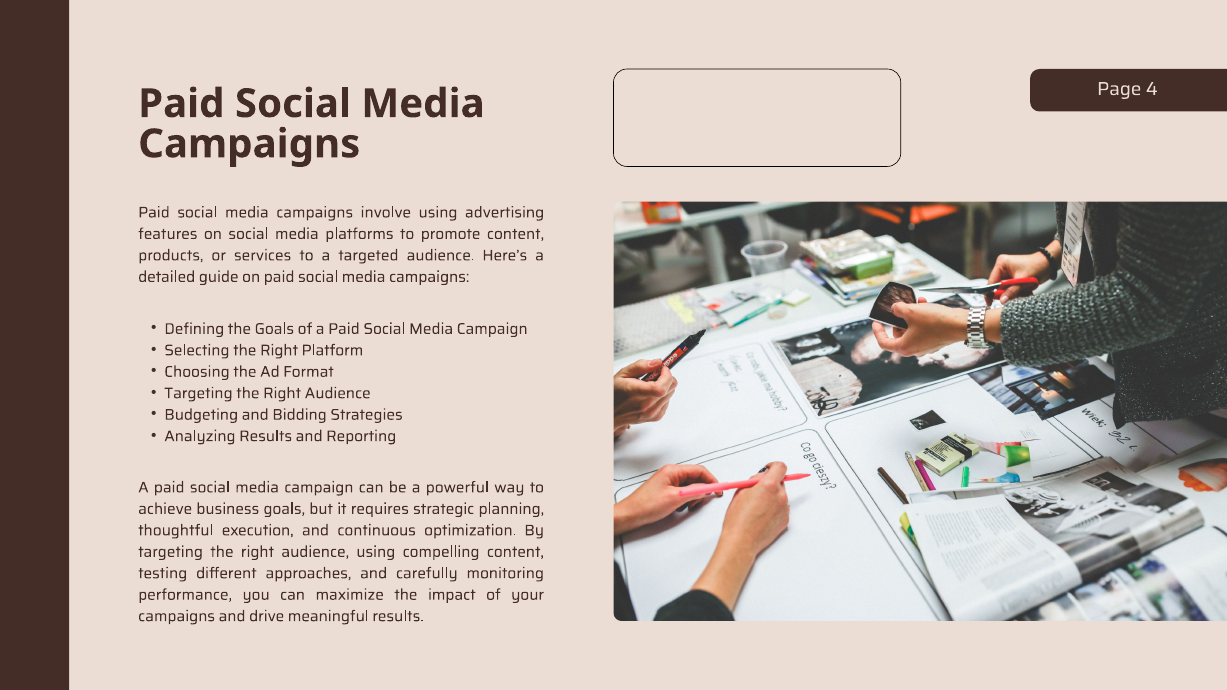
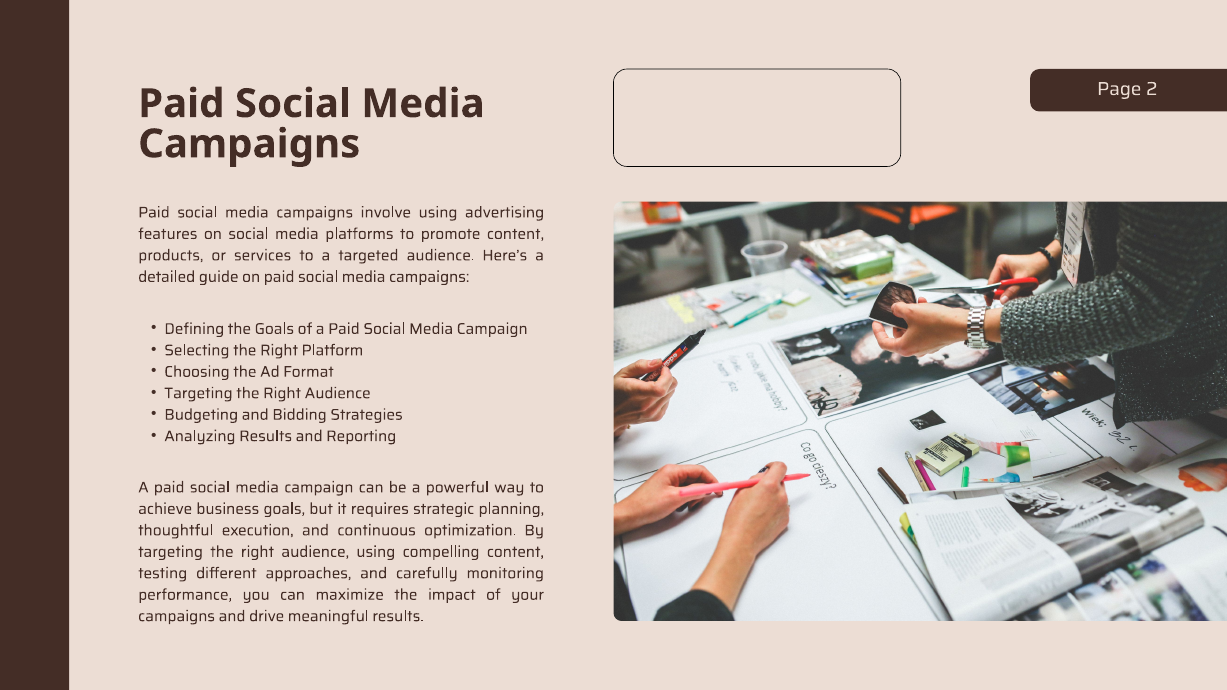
4: 4 -> 2 (1152, 89)
